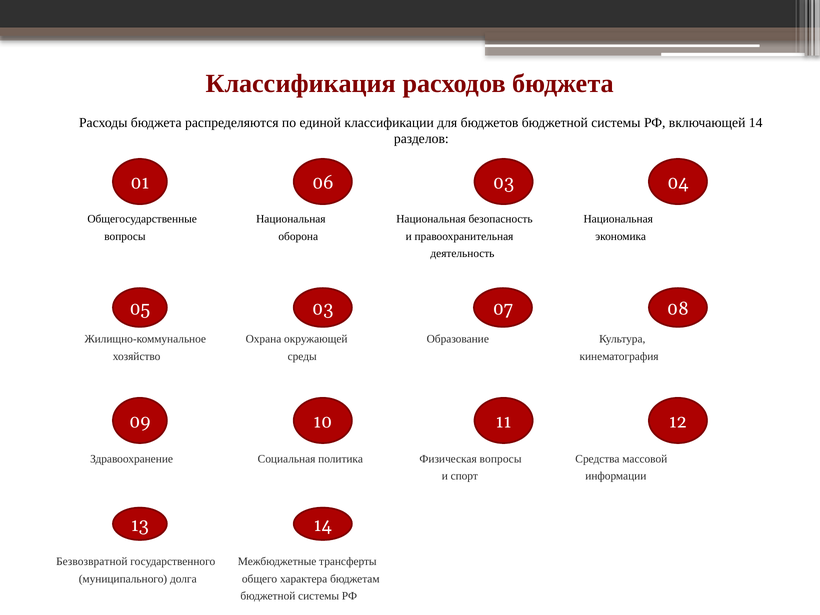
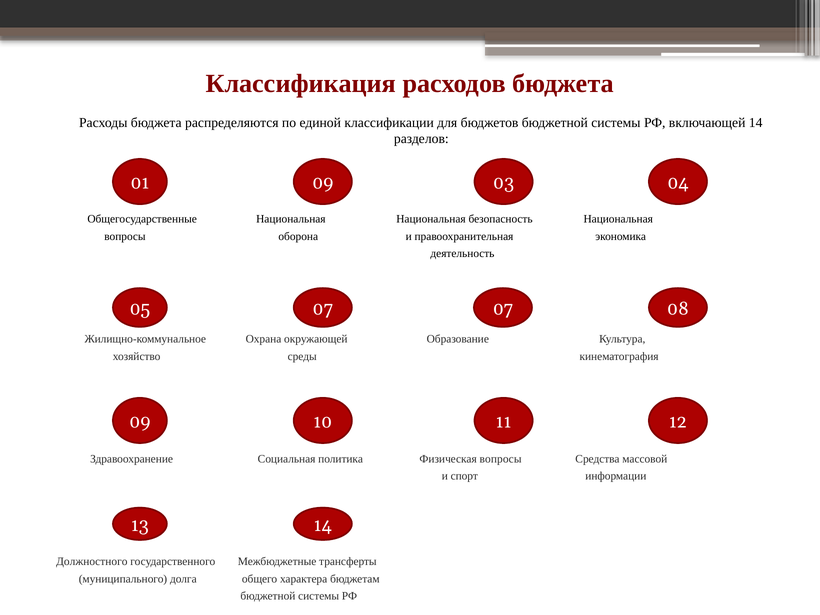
01 06: 06 -> 09 (323, 183)
05 03: 03 -> 07 (323, 309)
Безвозвратной: Безвозвратной -> Должностного (92, 562)
